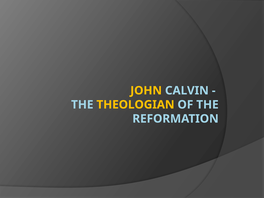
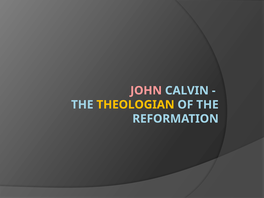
JOHN colour: yellow -> pink (146, 91)
